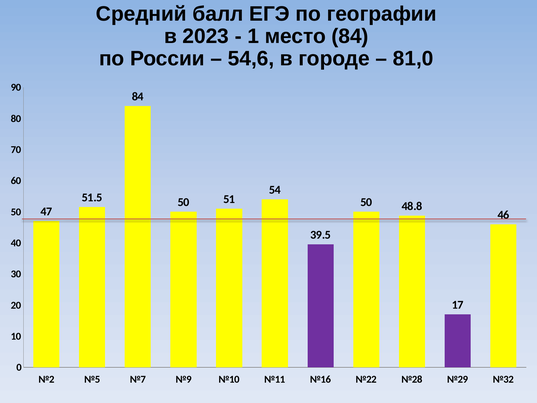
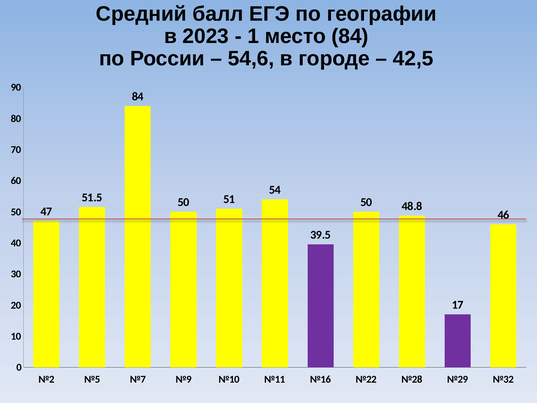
81,0: 81,0 -> 42,5 (413, 59)
